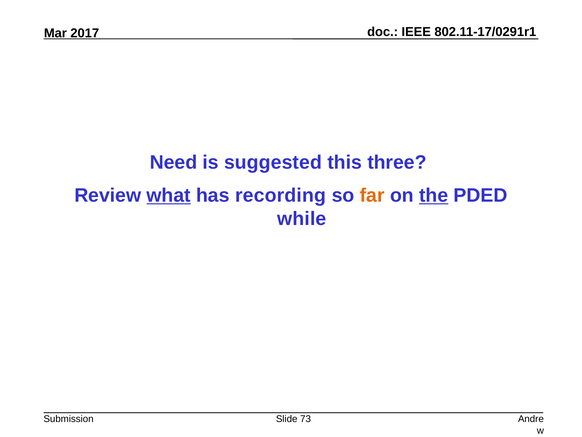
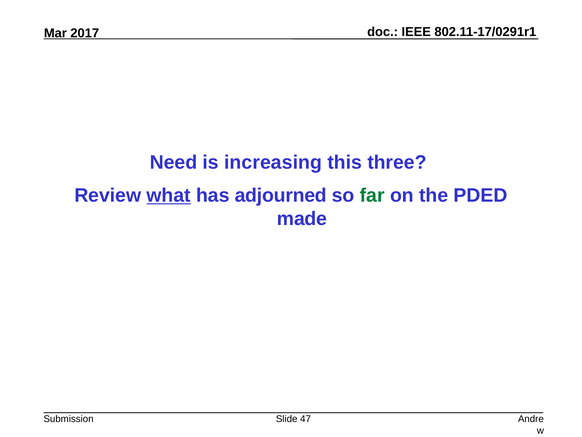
suggested: suggested -> increasing (273, 162)
recording: recording -> adjourned (281, 195)
far colour: orange -> green (372, 195)
the underline: present -> none (434, 195)
while: while -> made (302, 219)
73: 73 -> 47 (306, 419)
